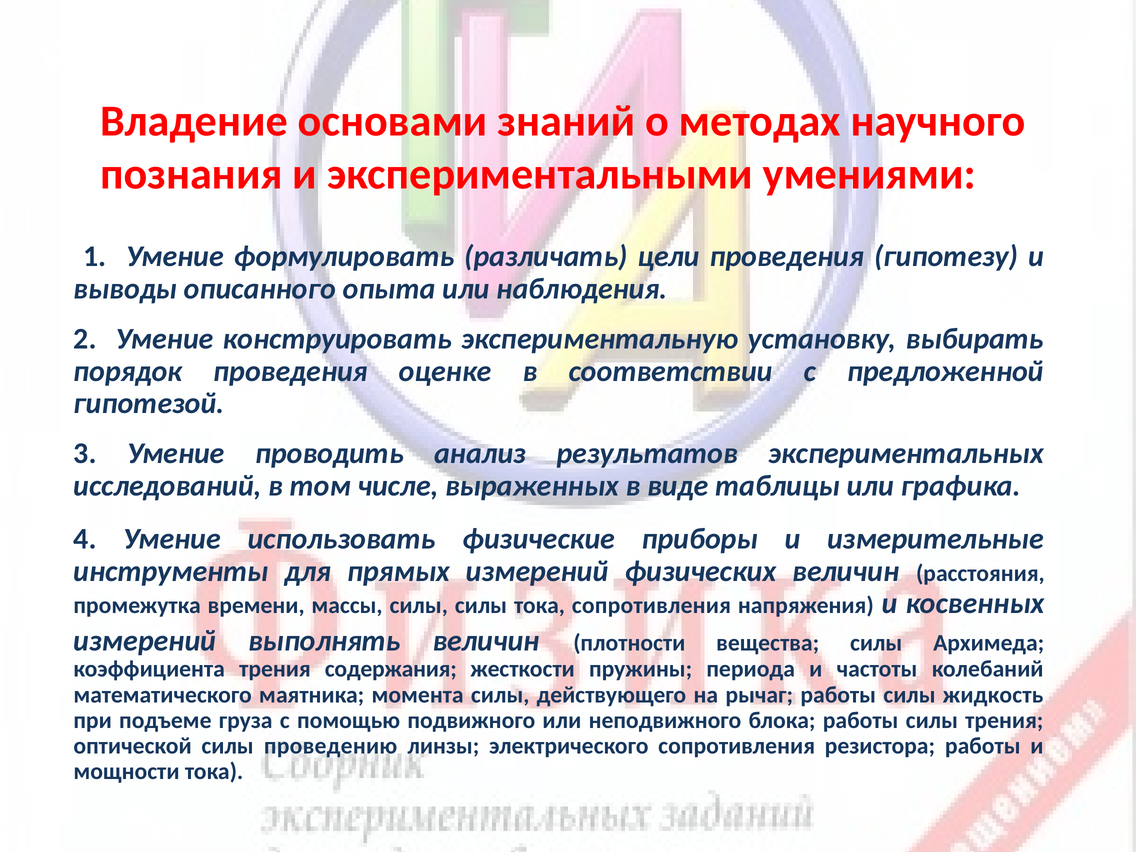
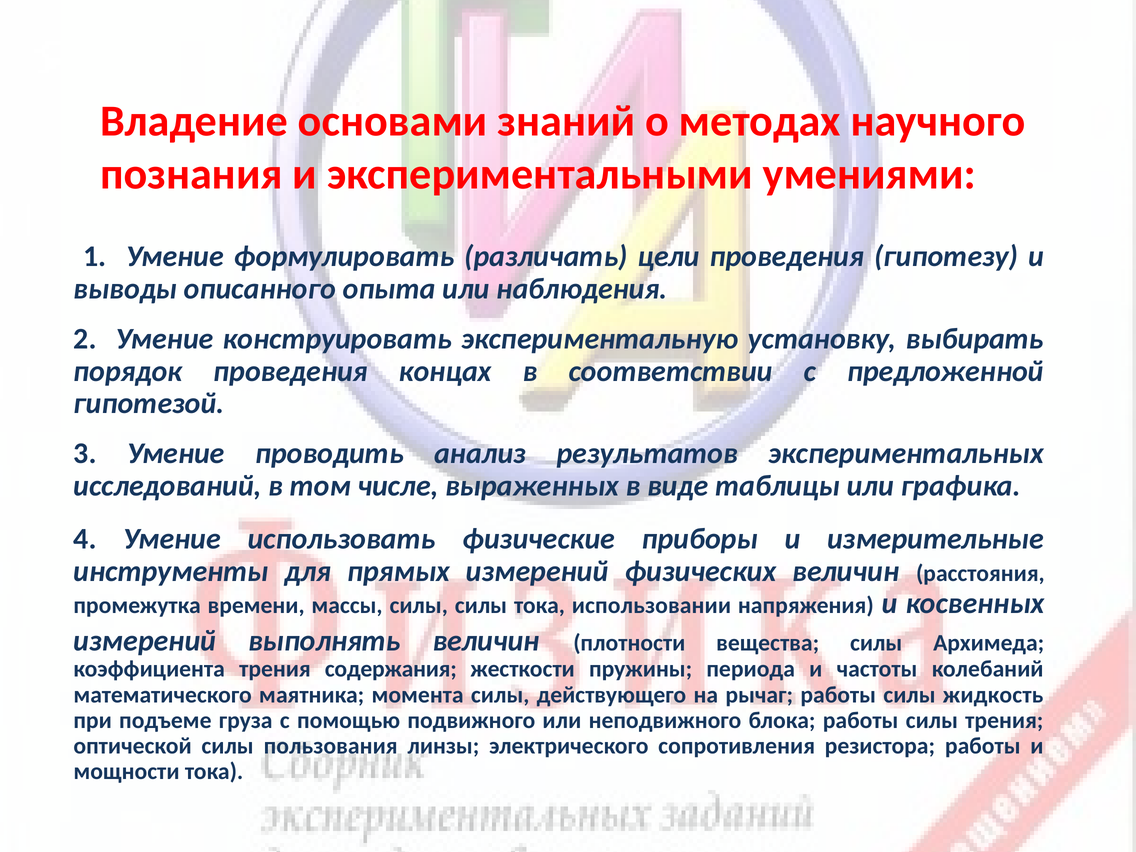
оценке: оценке -> концах (445, 371)
тока сопротивления: сопротивления -> использовании (651, 606)
проведению: проведению -> пользования (331, 746)
